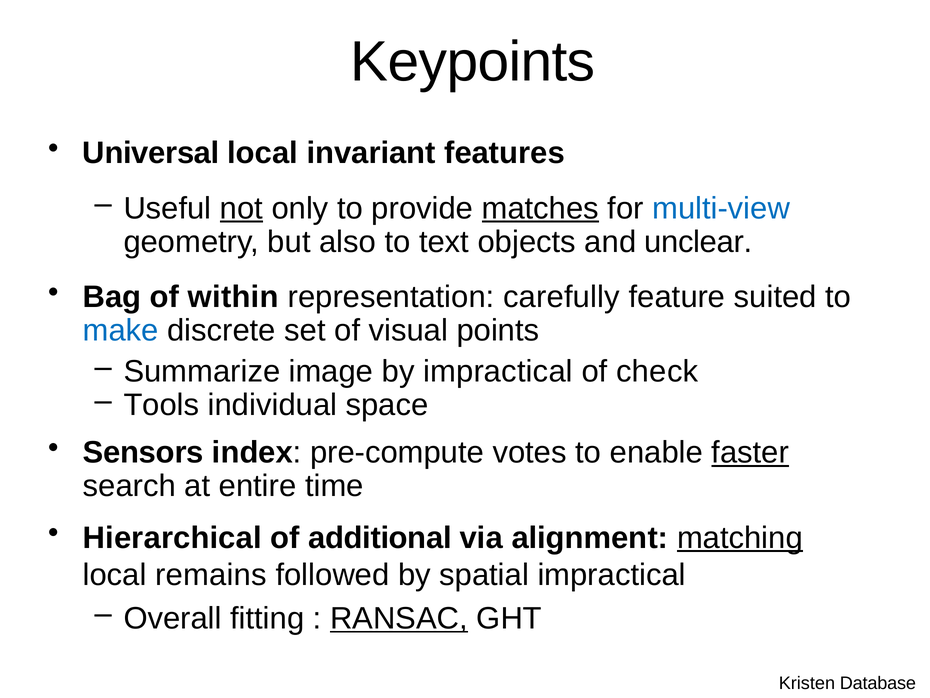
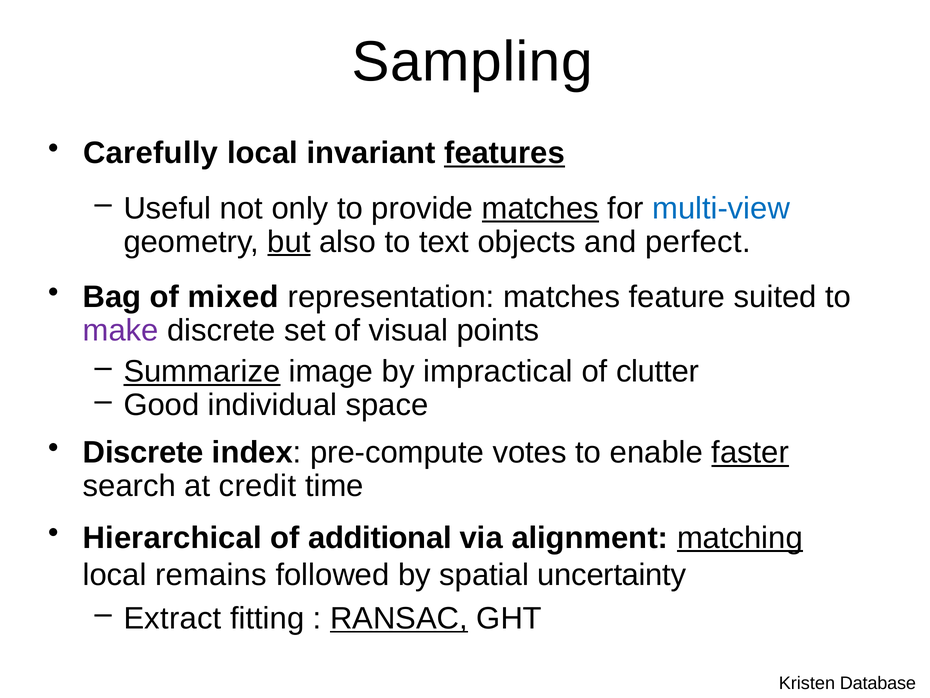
Keypoints: Keypoints -> Sampling (472, 62)
Universal: Universal -> Carefully (151, 153)
features underline: none -> present (504, 153)
not underline: present -> none (241, 208)
but underline: none -> present (289, 242)
unclear: unclear -> perfect (698, 242)
within: within -> mixed (233, 297)
representation carefully: carefully -> matches (562, 297)
make colour: blue -> purple (121, 330)
Summarize underline: none -> present (202, 371)
check: check -> clutter (658, 371)
Tools: Tools -> Good (161, 405)
Sensors: Sensors -> Discrete (143, 452)
entire: entire -> credit (258, 486)
spatial impractical: impractical -> uncertainty (612, 575)
Overall: Overall -> Extract (173, 618)
